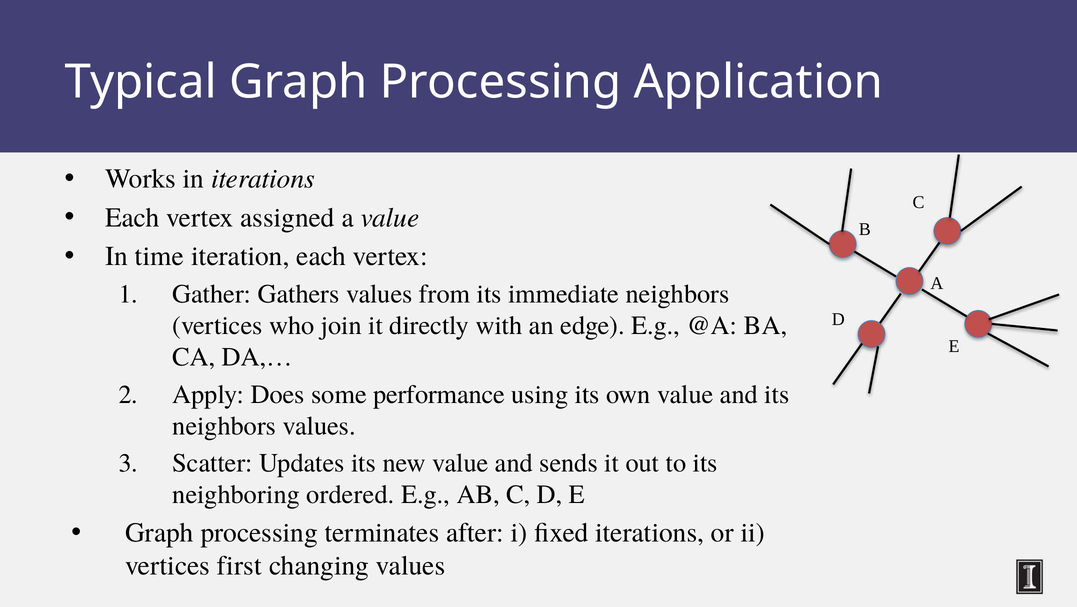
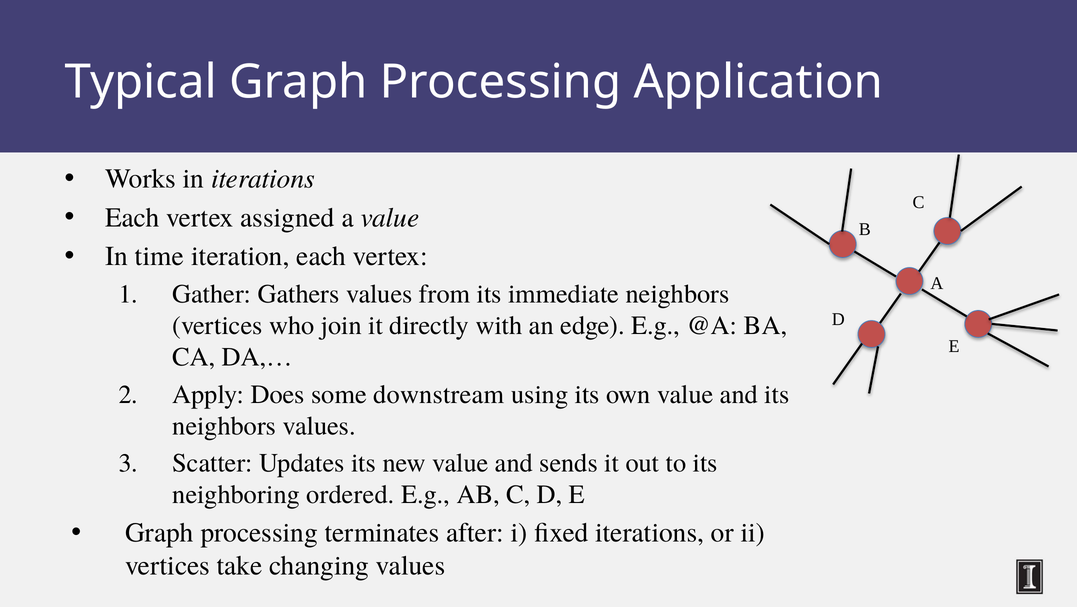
performance: performance -> downstream (439, 394)
first: first -> take (240, 565)
